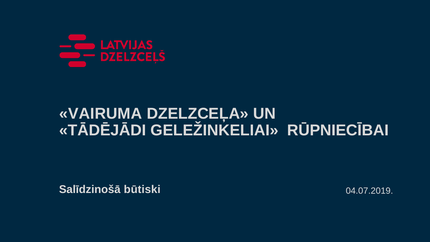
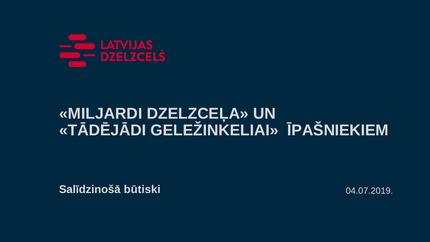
VAIRUMA: VAIRUMA -> MILJARDI (101, 113)
RŪPNIECĪBAI: RŪPNIECĪBAI -> ĪPAŠNIEKIEM (338, 130)
